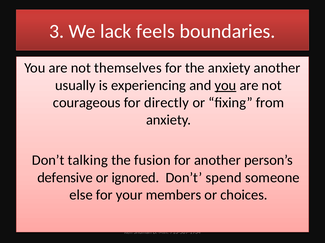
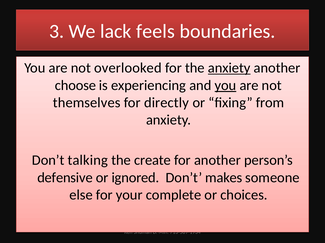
themselves: themselves -> overlooked (128, 68)
anxiety underline: none -> present (229, 68)
usually: usually -> choose (75, 86)
courageous: courageous -> themselves (87, 103)
fusion: fusion -> create (153, 161)
spend: spend -> makes (224, 178)
members: members -> complete (174, 195)
